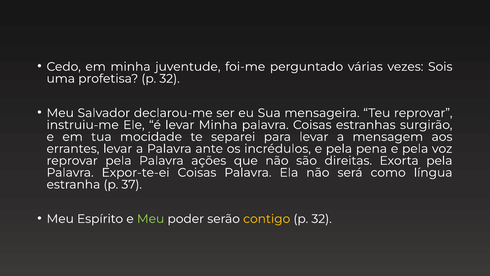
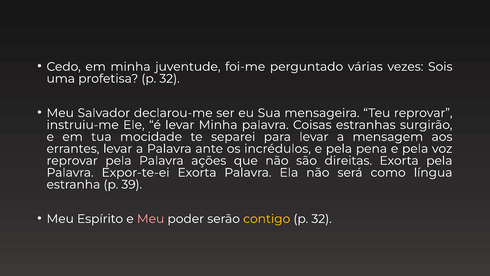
Expor-te-ei Coisas: Coisas -> Exorta (197, 172)
37: 37 -> 39 (132, 184)
Meu colour: light green -> pink (151, 219)
